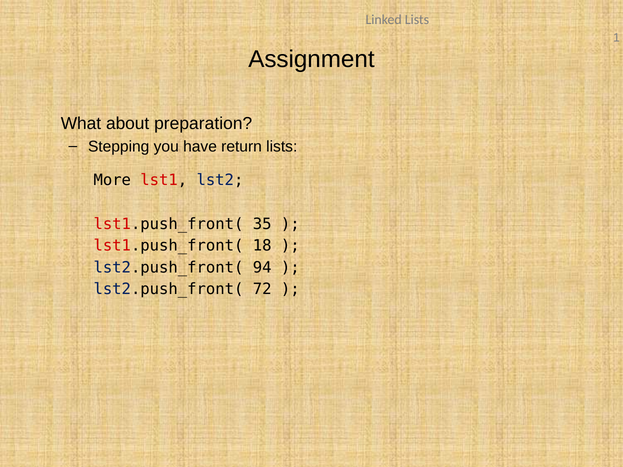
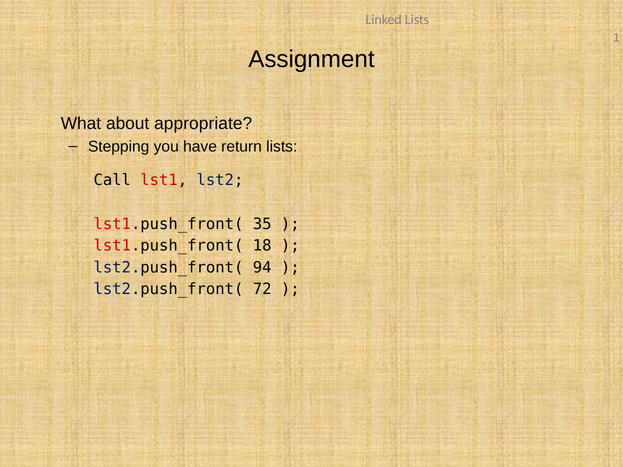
preparation: preparation -> appropriate (203, 124)
More: More -> Call (112, 180)
